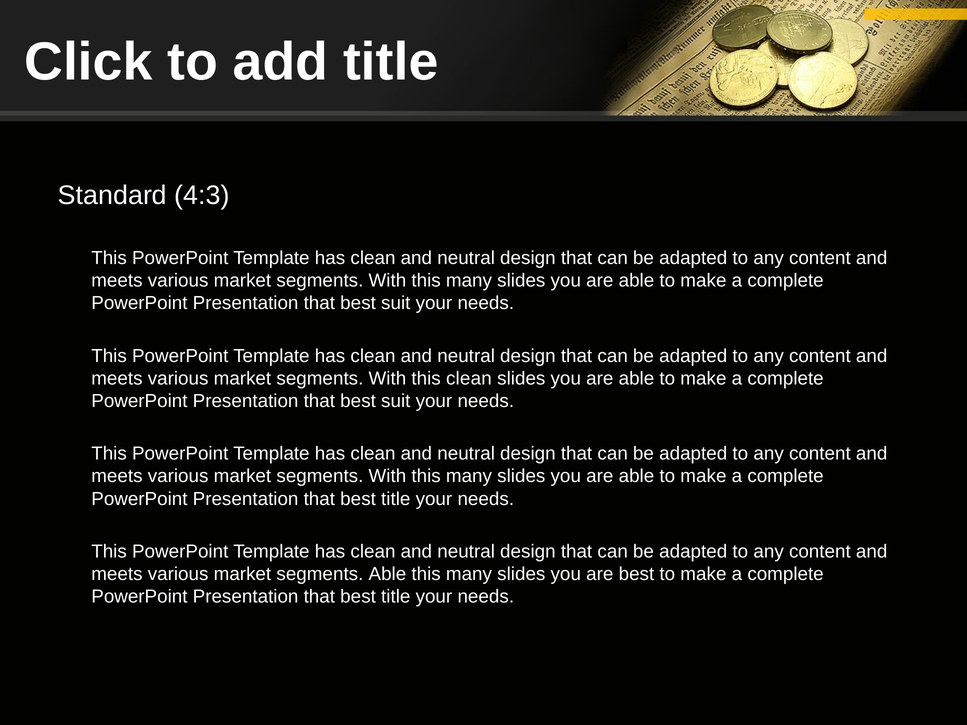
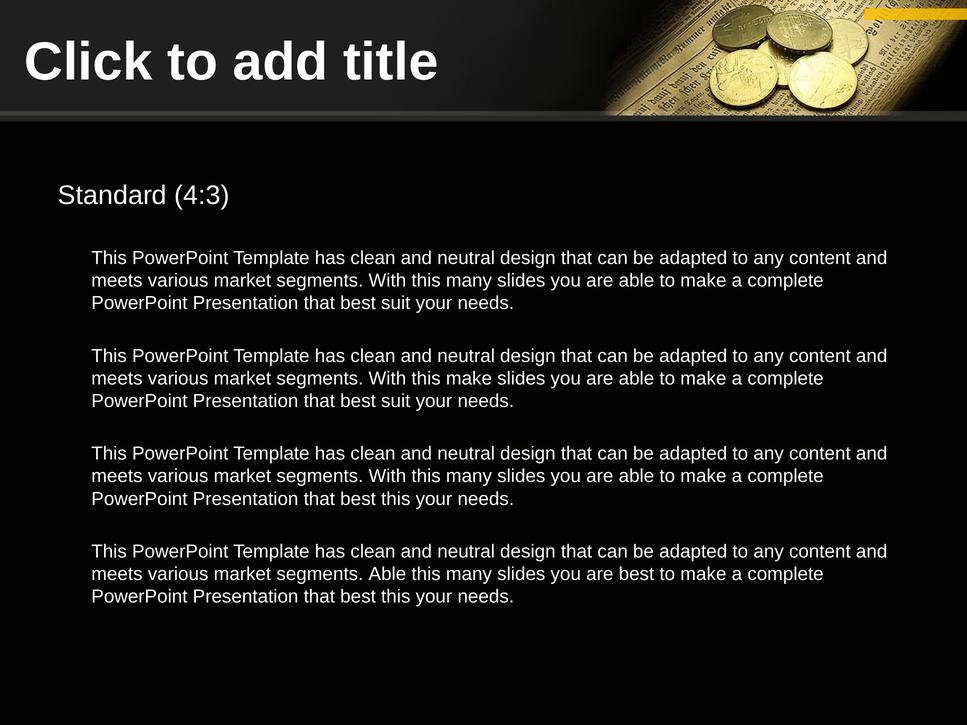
this clean: clean -> make (469, 379)
title: title -> this (396, 499)
title: title -> this (396, 597)
